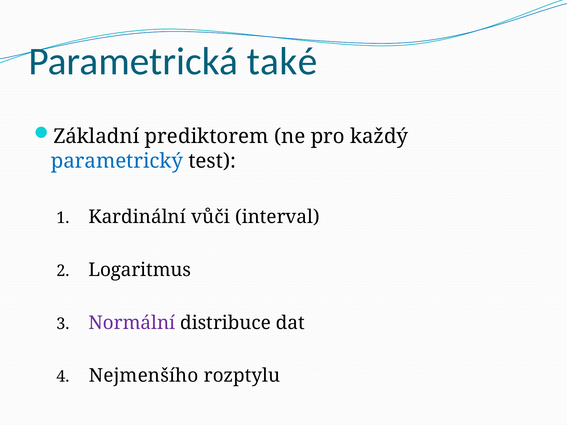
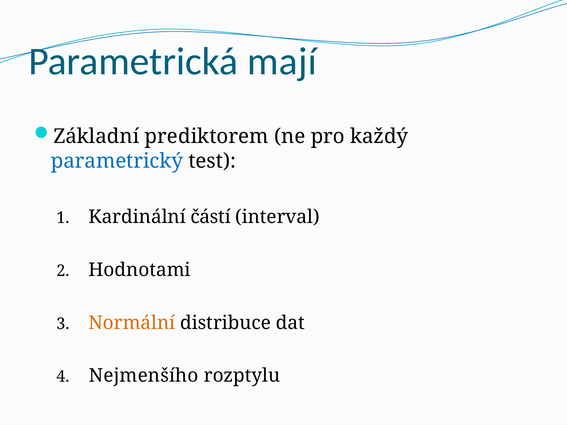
také: také -> mají (282, 62)
vůči: vůči -> částí (211, 217)
Logaritmus: Logaritmus -> Hodnotami (140, 270)
Normální colour: purple -> orange (132, 323)
